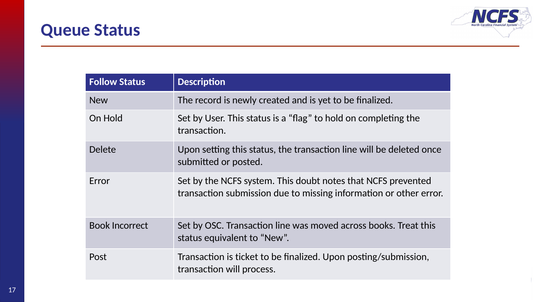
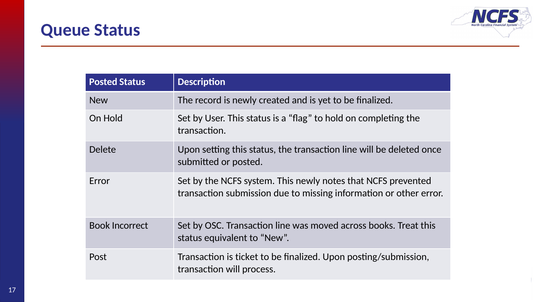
Follow: Follow -> Posted (103, 82)
This doubt: doubt -> newly (308, 181)
